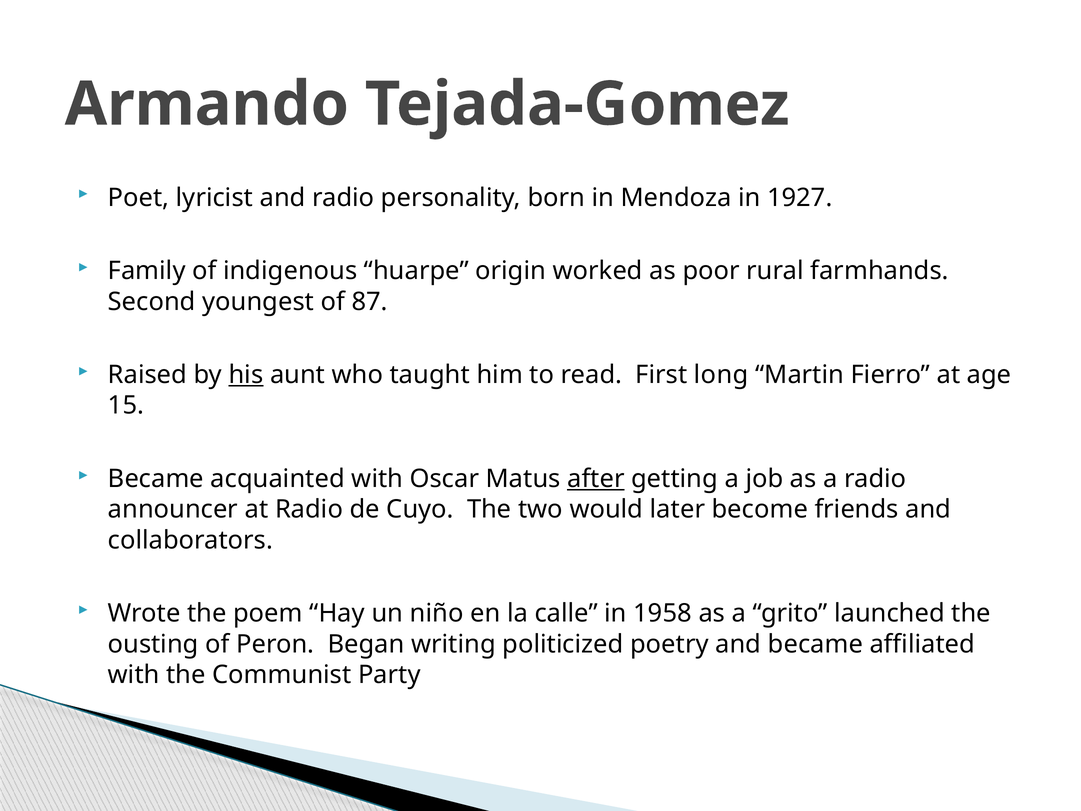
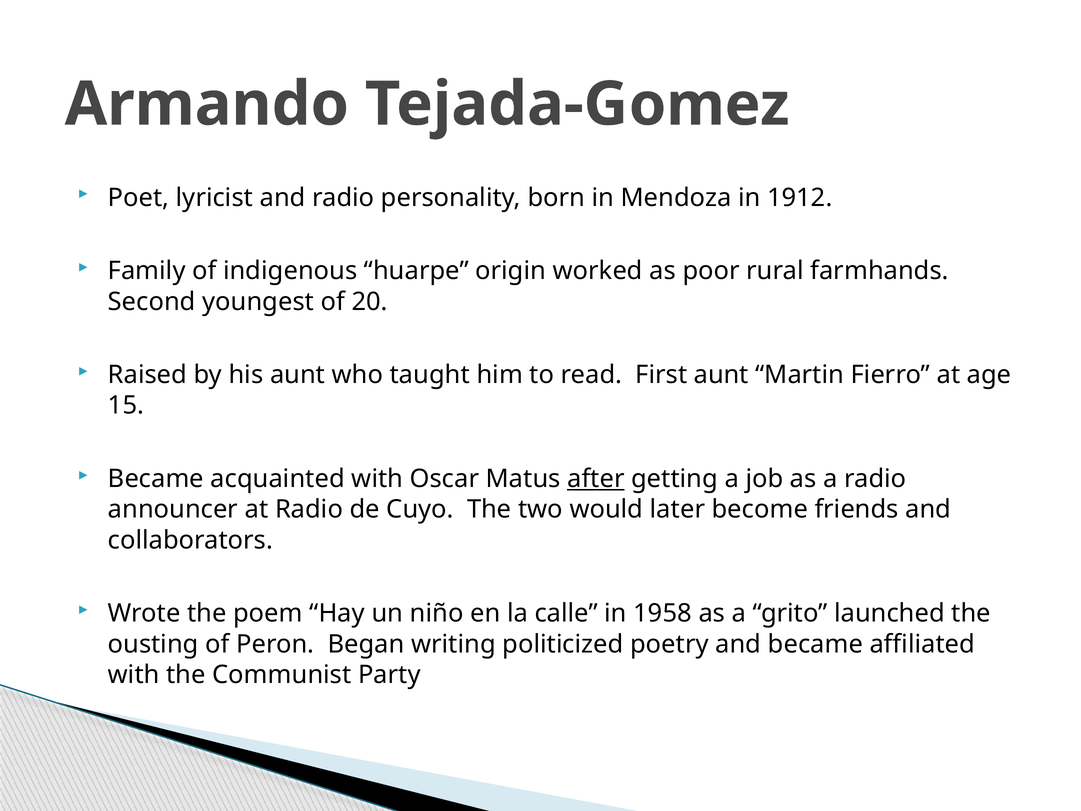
1927: 1927 -> 1912 (800, 198)
87: 87 -> 20 (370, 301)
his underline: present -> none (246, 375)
First long: long -> aunt (721, 375)
